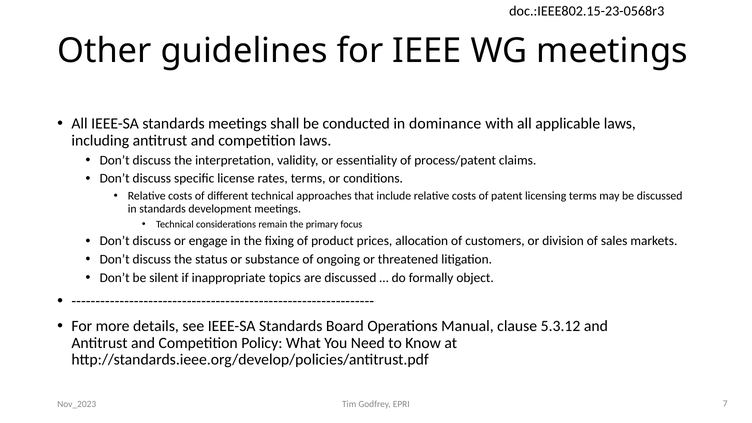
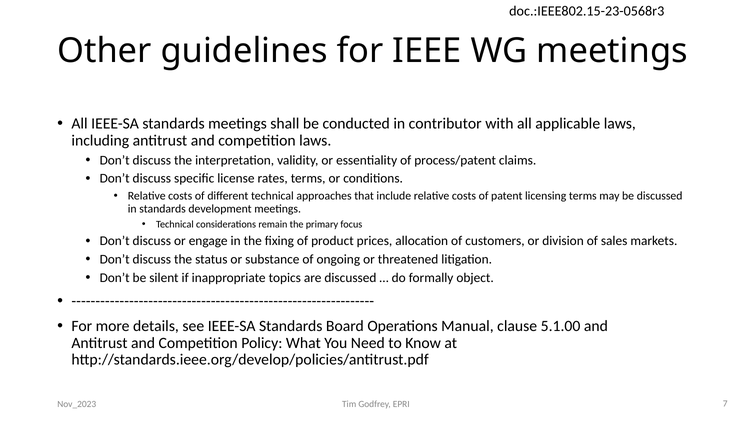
dominance: dominance -> contributor (445, 124)
5.3.12: 5.3.12 -> 5.1.00 (561, 326)
